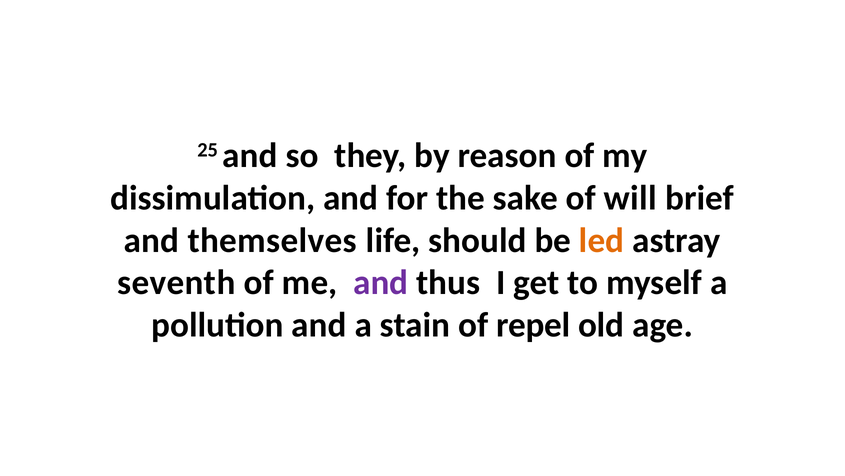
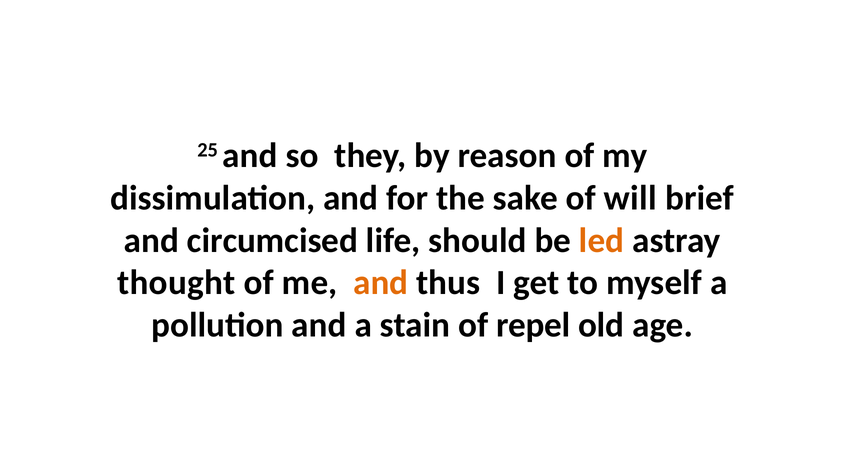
themselves: themselves -> circumcised (272, 240)
seventh: seventh -> thought (176, 282)
and colour: purple -> orange (381, 282)
